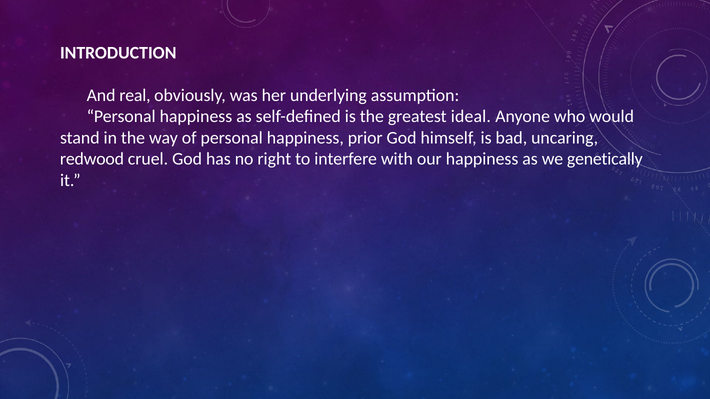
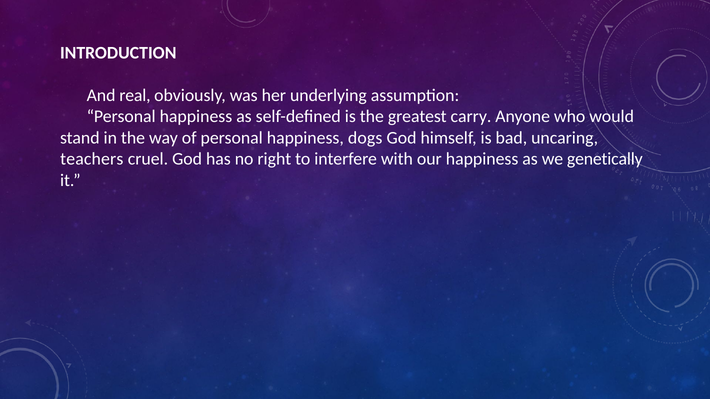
ideal: ideal -> carry (471, 117)
prior: prior -> dogs (365, 138)
redwood: redwood -> teachers (92, 159)
